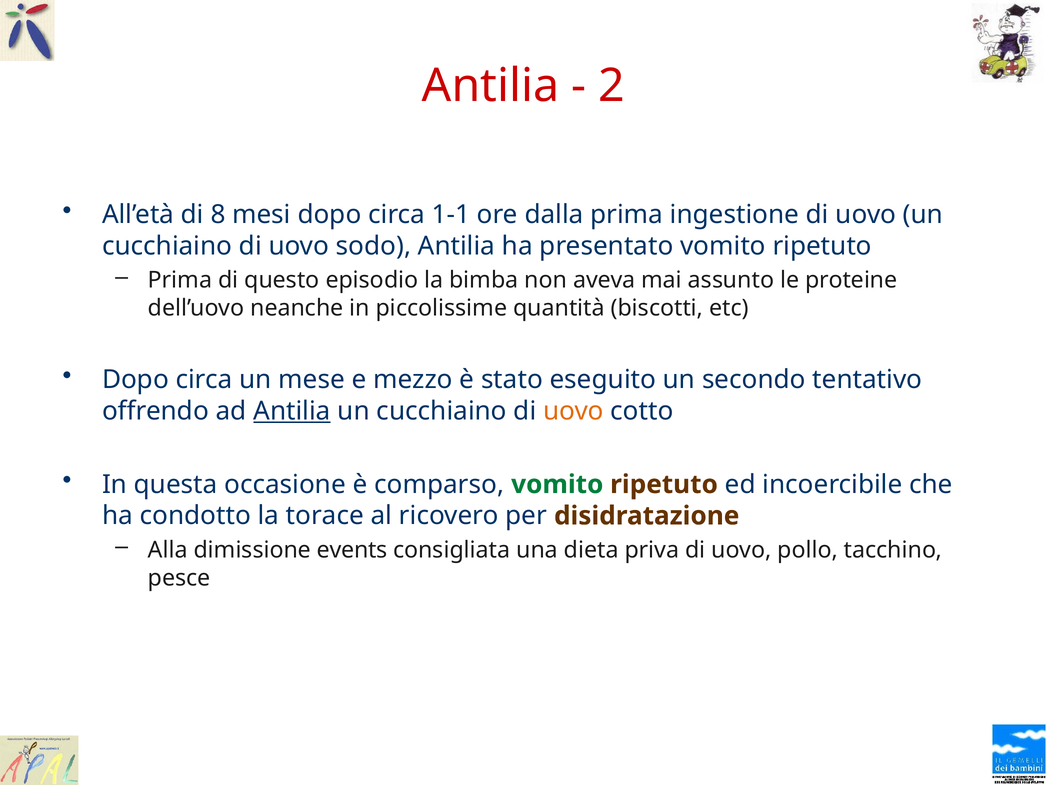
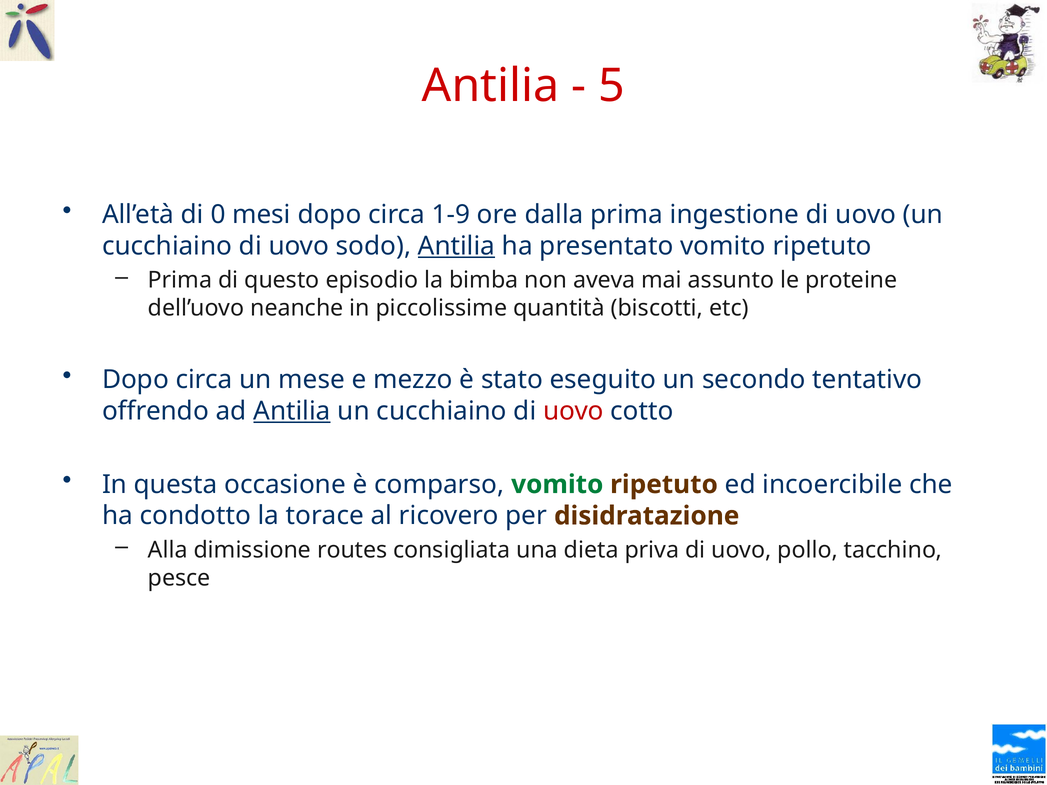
2: 2 -> 5 (612, 86)
8: 8 -> 0 (218, 215)
1-1: 1-1 -> 1-9 (451, 215)
Antilia underline: none -> present (456, 246)
uovo colour: orange -> red (573, 411)
events: events -> routes (352, 550)
